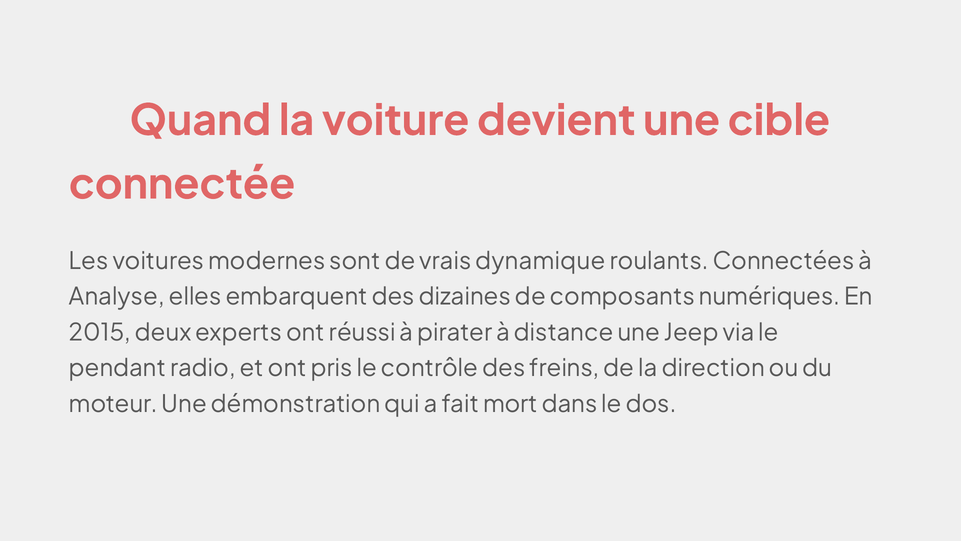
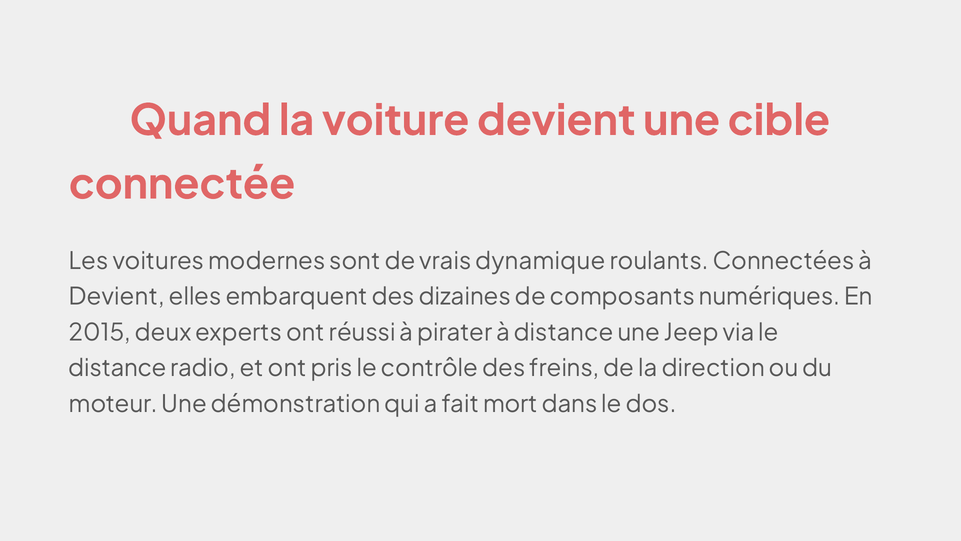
Analyse: Analyse -> Devient (117, 297)
pendant: pendant -> distance (118, 368)
